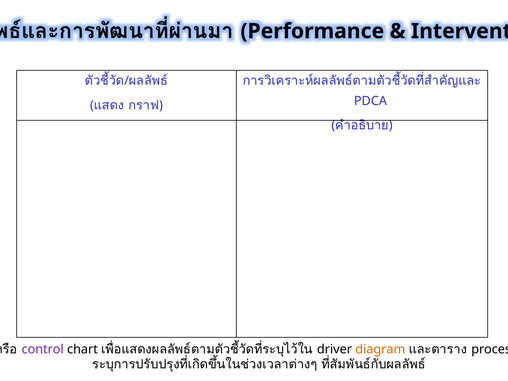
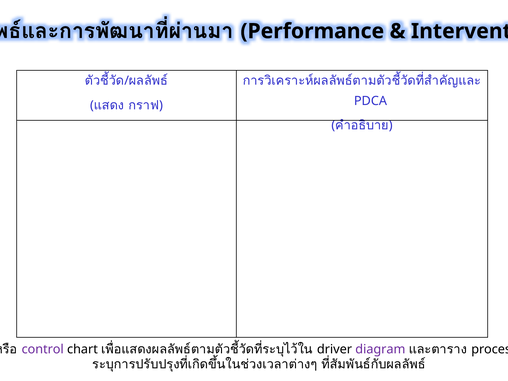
diagram colour: orange -> purple (380, 349)
